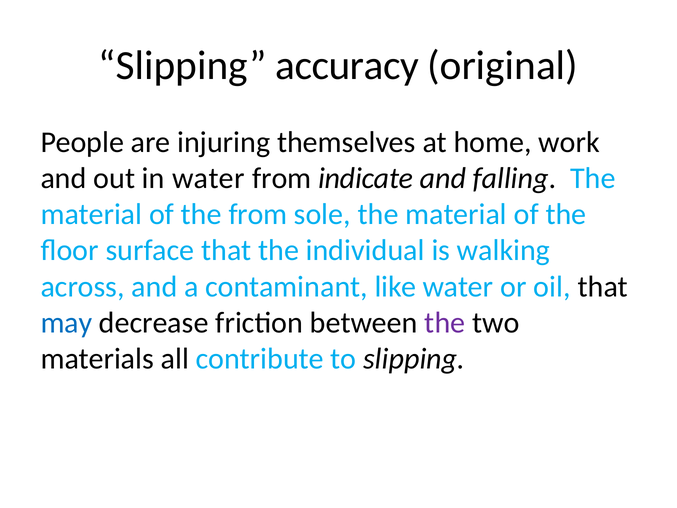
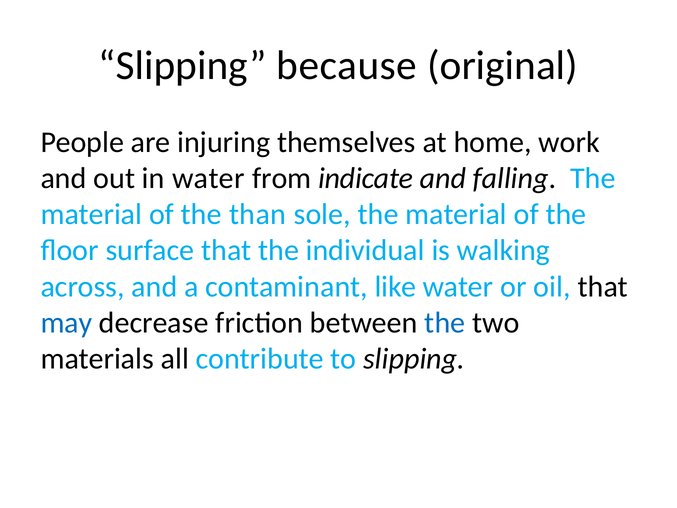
accuracy: accuracy -> because (347, 66)
the from: from -> than (258, 214)
the colour: purple -> blue (445, 323)
